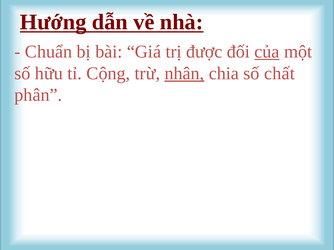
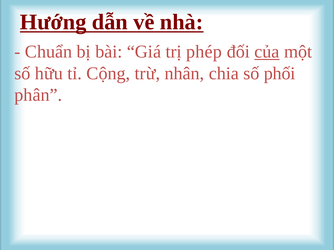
được: được -> phép (204, 52)
nhân underline: present -> none (184, 74)
chất: chất -> phối (280, 74)
